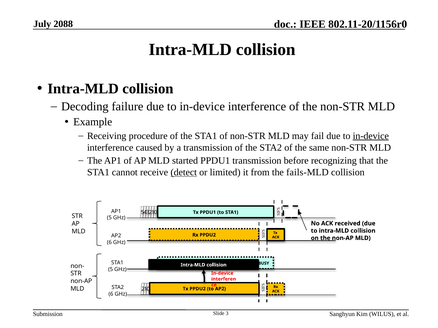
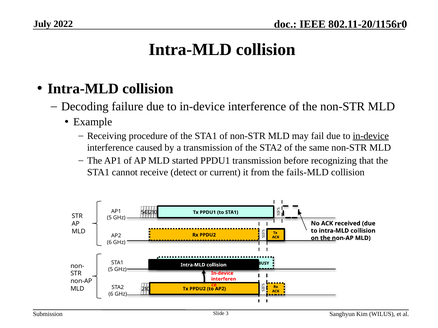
2088: 2088 -> 2022 (63, 24)
detect underline: present -> none (184, 173)
limited: limited -> current (225, 173)
